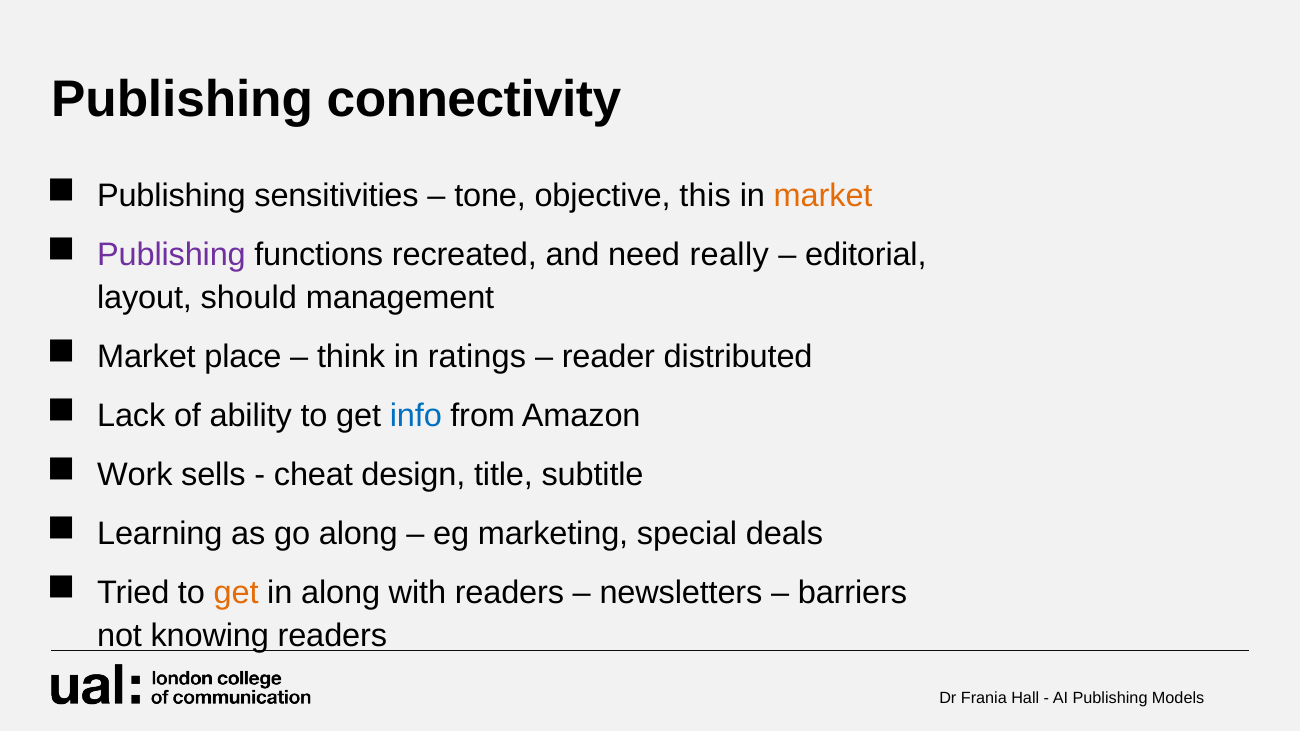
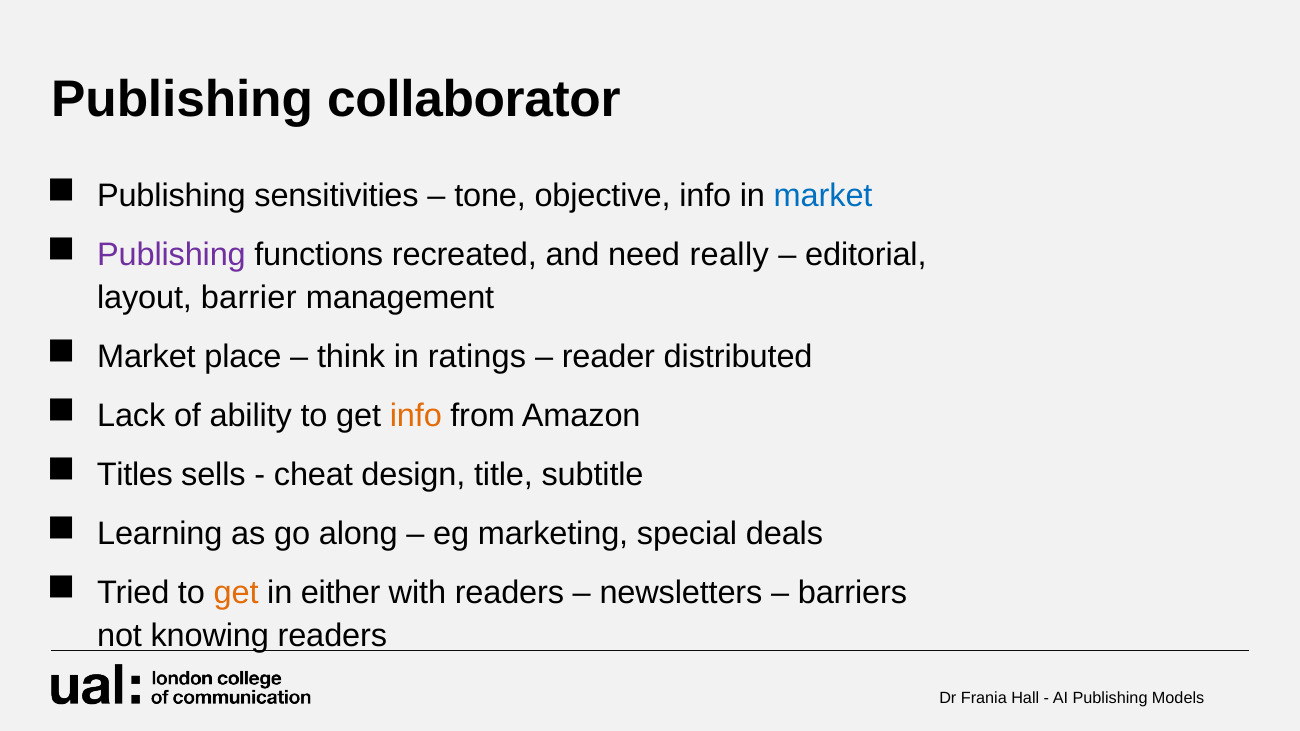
connectivity: connectivity -> collaborator (474, 100)
objective this: this -> info (705, 195)
market colour: orange -> blue (823, 195)
should: should -> barrier (249, 297)
info colour: blue -> orange (416, 416)
Work: Work -> Titles (135, 475)
in along: along -> either (341, 593)
